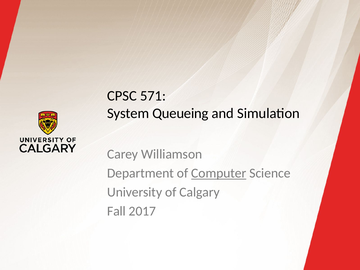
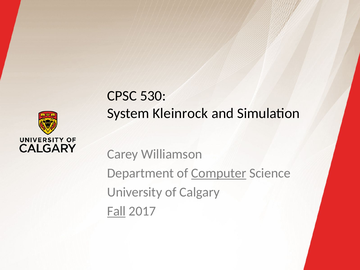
571: 571 -> 530 (153, 96)
Queueing: Queueing -> Kleinrock (180, 113)
Fall underline: none -> present (116, 211)
